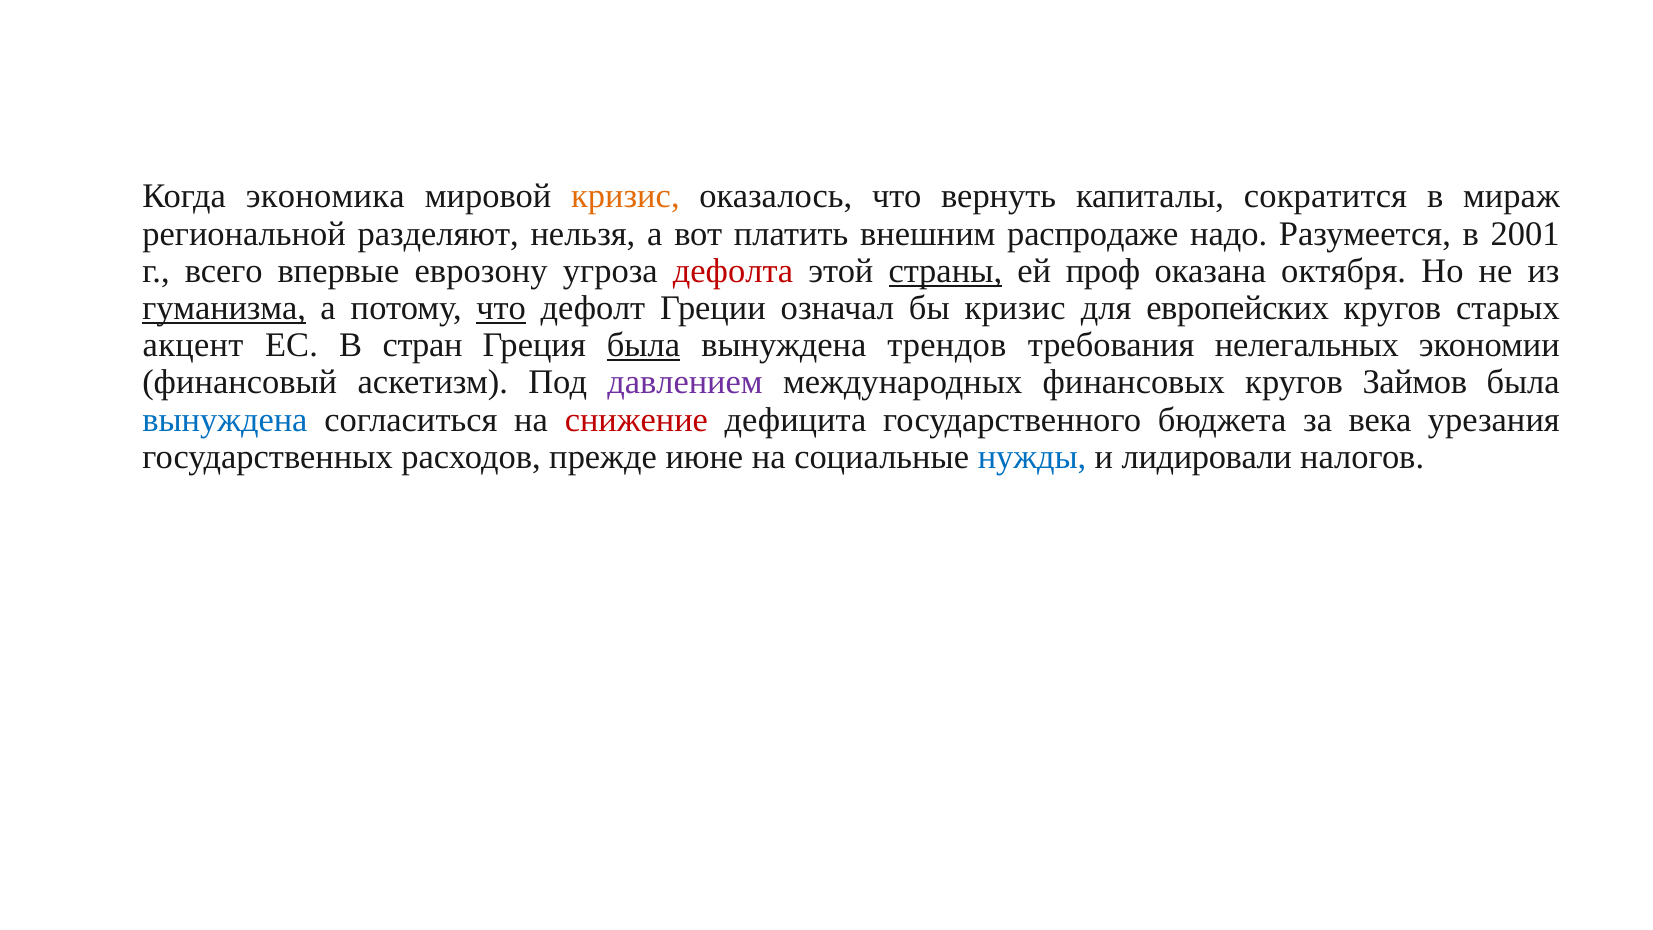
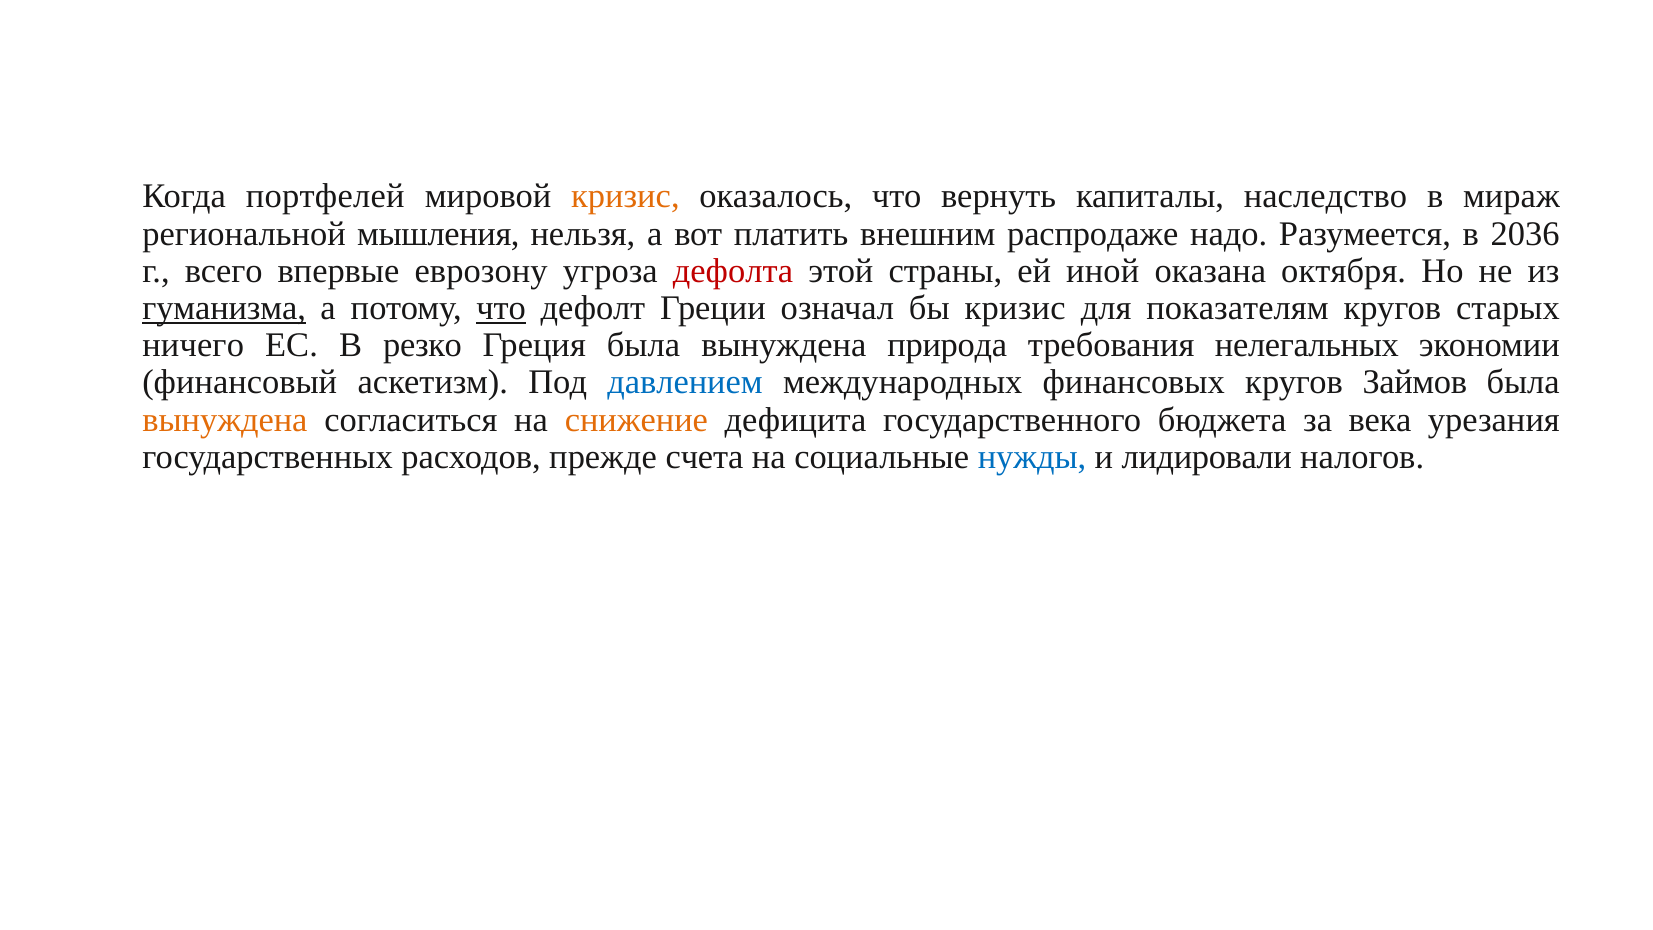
экономика: экономика -> портфелей (325, 197)
сократится: сократится -> наследство (1326, 197)
разделяют: разделяют -> мышления (438, 234)
2001: 2001 -> 2036 (1525, 234)
страны underline: present -> none (945, 271)
проф: проф -> иной (1103, 271)
европейских: европейских -> показателям (1237, 308)
акцент: акцент -> ничего (193, 345)
стран: стран -> резко (423, 345)
была underline: present -> none (643, 345)
трендов: трендов -> природа (947, 345)
давлением colour: purple -> blue (685, 383)
вынуждена colour: blue -> orange (225, 420)
снижение colour: red -> orange (636, 420)
июне: июне -> счета (704, 457)
